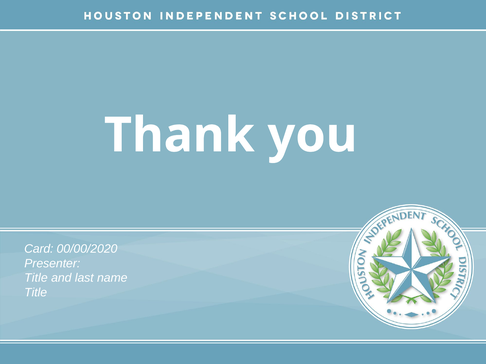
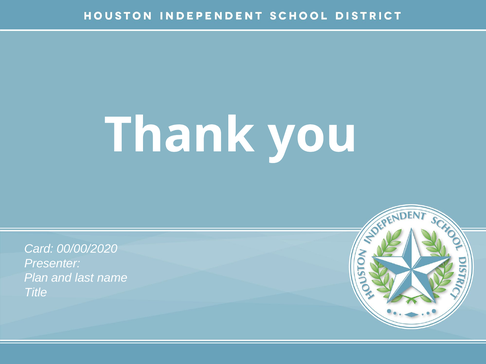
Title: Title -> Plan (36, 278)
